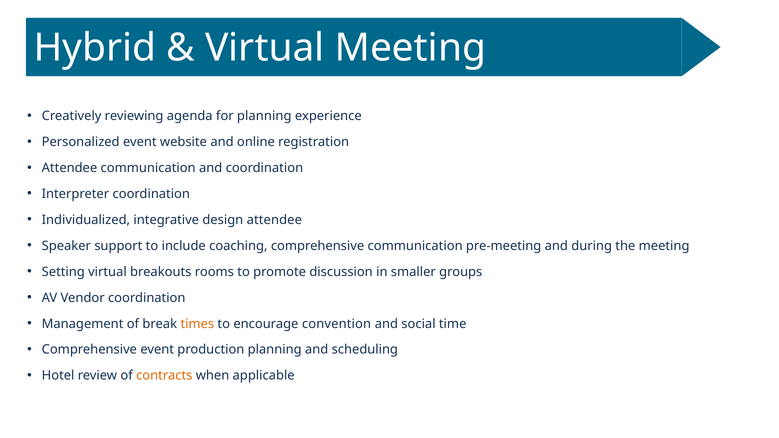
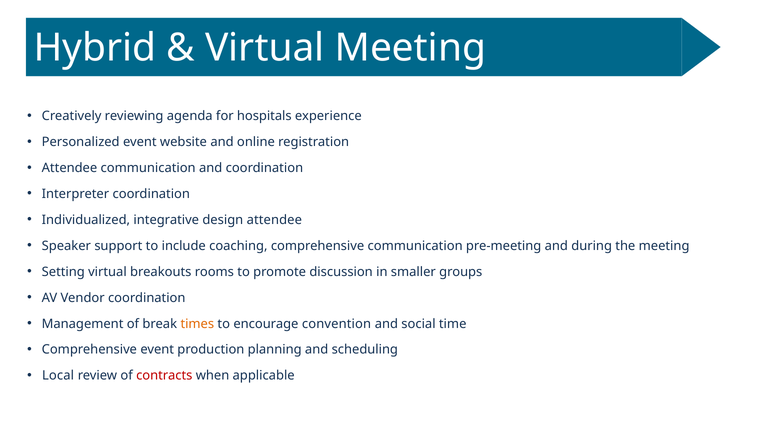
for planning: planning -> hospitals (264, 116)
Hotel: Hotel -> Local (58, 376)
contracts colour: orange -> red (164, 376)
